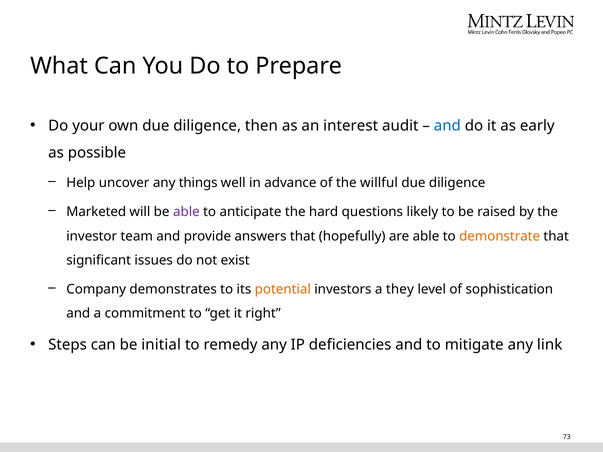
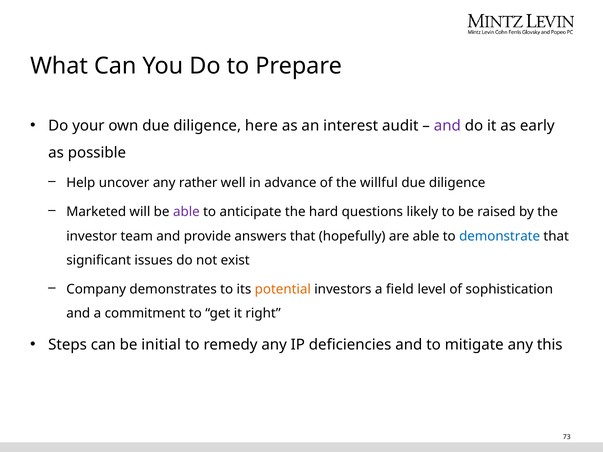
then: then -> here (261, 126)
and colour: blue -> purple (447, 126)
things: things -> rather (198, 183)
demonstrate colour: orange -> blue (500, 236)
they: they -> field (400, 289)
link: link -> this (550, 345)
